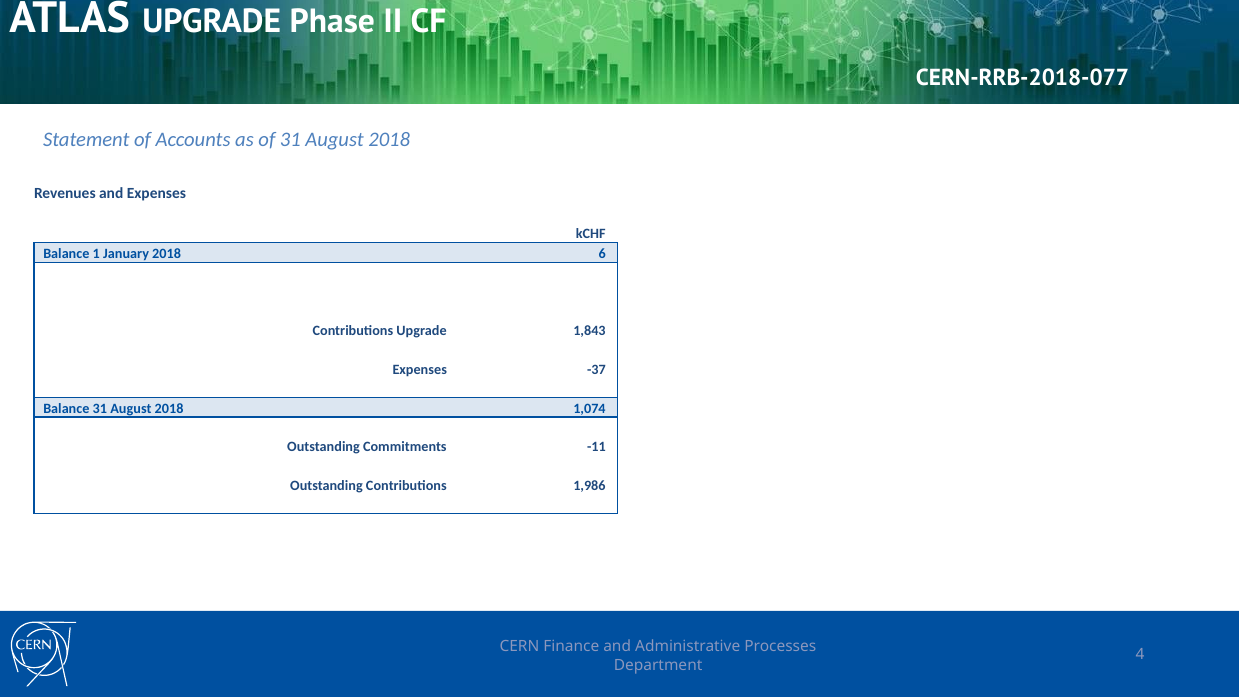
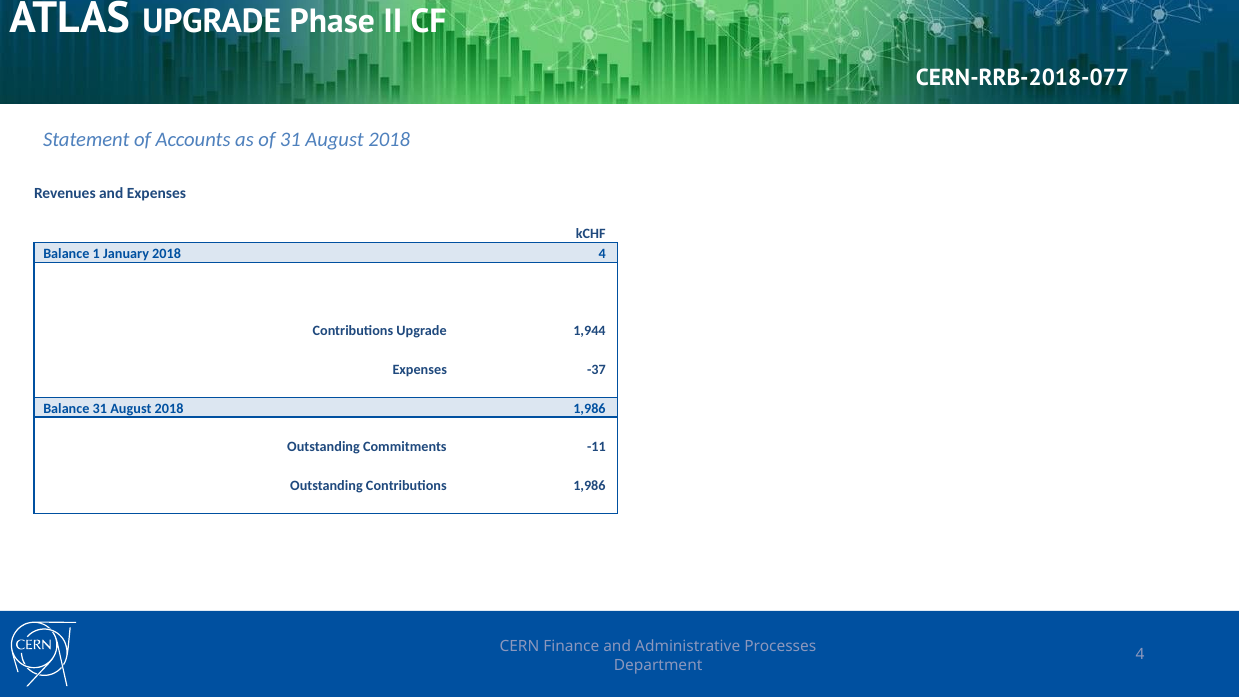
2018 6: 6 -> 4 (602, 254)
1,843: 1,843 -> 1,944 (589, 331)
2018 1,074: 1,074 -> 1,986 (589, 408)
